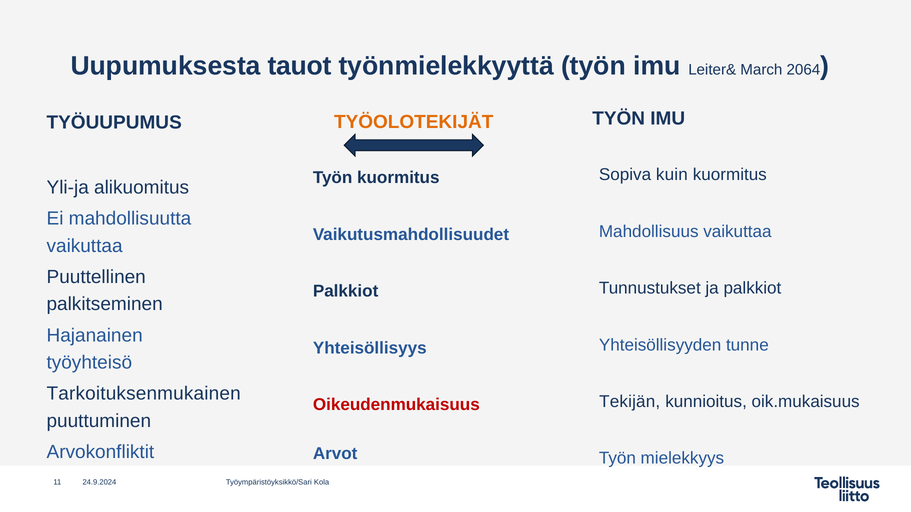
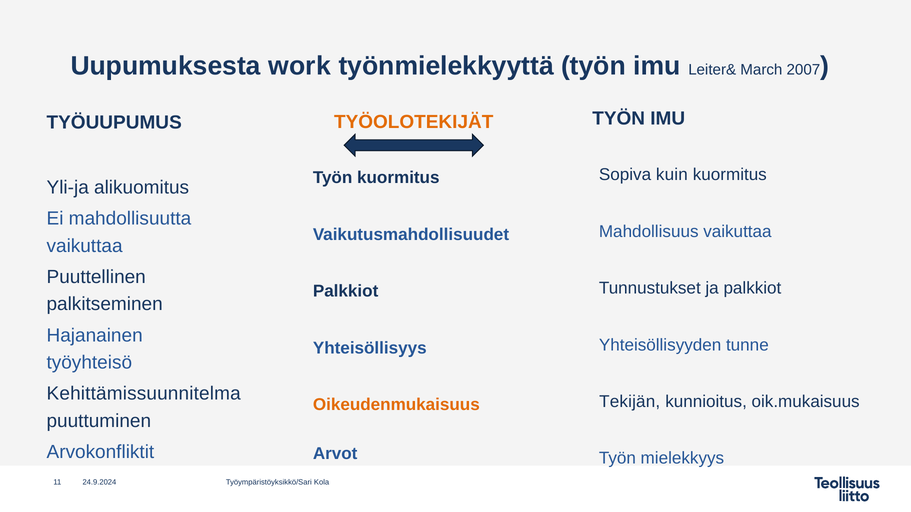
tauot: tauot -> work (299, 66)
2064: 2064 -> 2007 (803, 70)
Tarkoituksenmukainen: Tarkoituksenmukainen -> Kehittämissuunnitelma (144, 394)
Oikeudenmukaisuus colour: red -> orange (396, 405)
